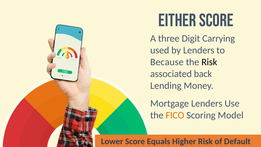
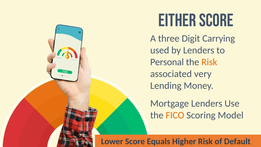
Because: Because -> Personal (167, 62)
Risk colour: black -> orange (209, 62)
back: back -> very (203, 74)
